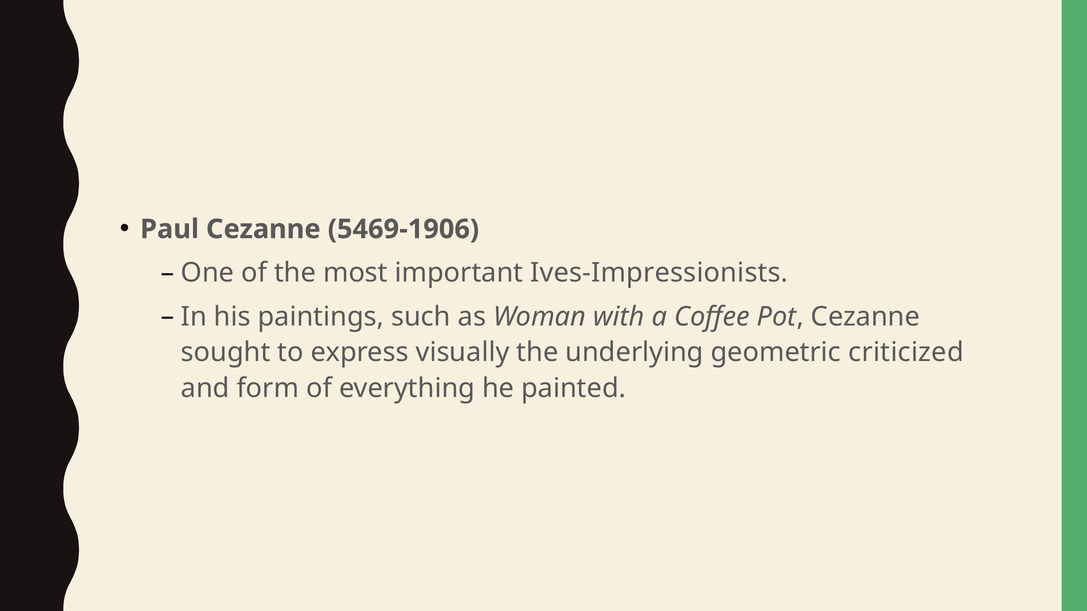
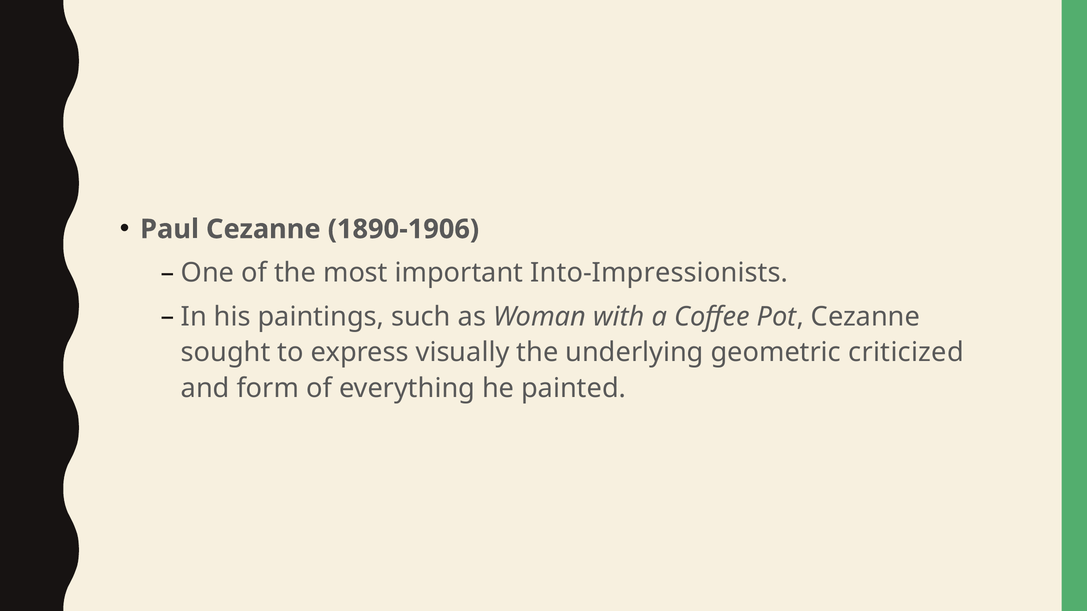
5469-1906: 5469-1906 -> 1890-1906 (403, 229)
Ives-Impressionists: Ives-Impressionists -> Into-Impressionists (659, 273)
